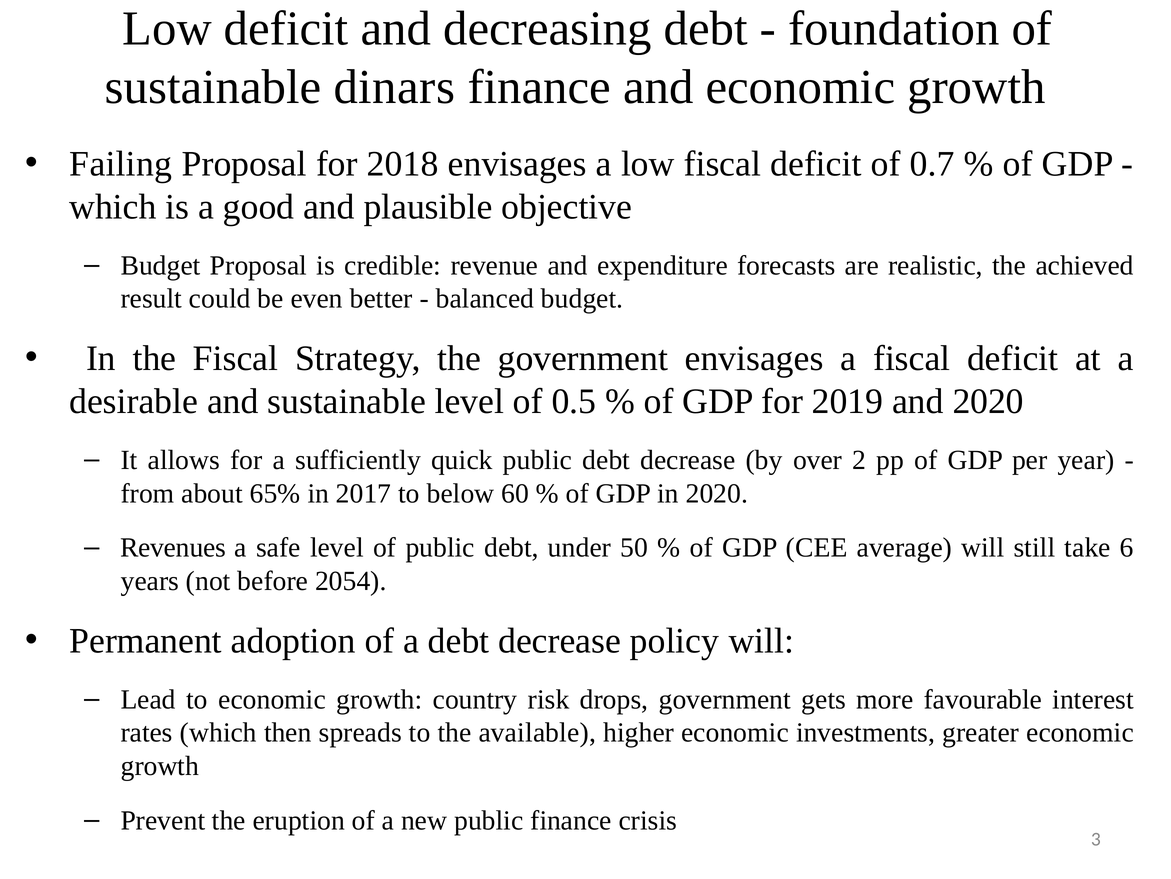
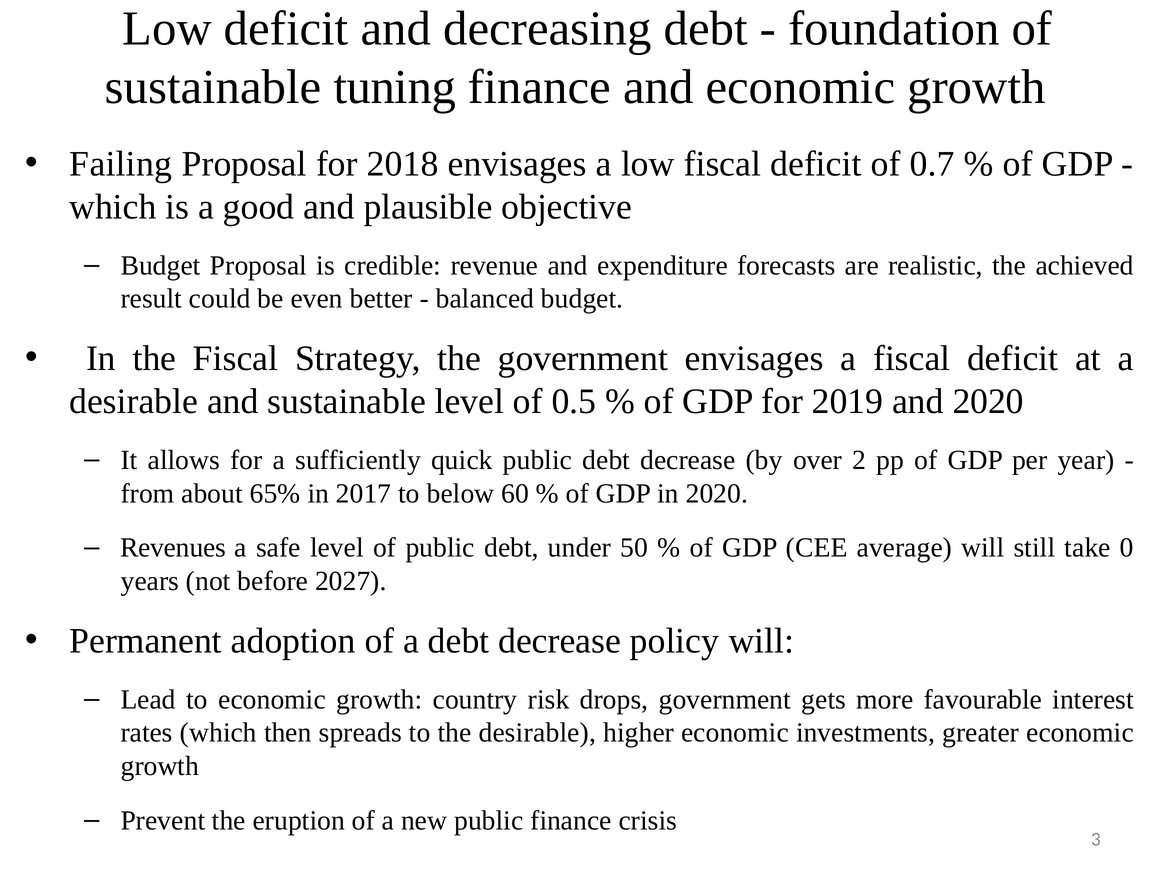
dinars: dinars -> tuning (395, 87)
6: 6 -> 0 (1127, 547)
2054: 2054 -> 2027 (351, 581)
the available: available -> desirable (537, 732)
